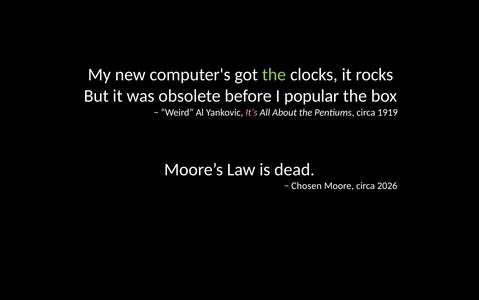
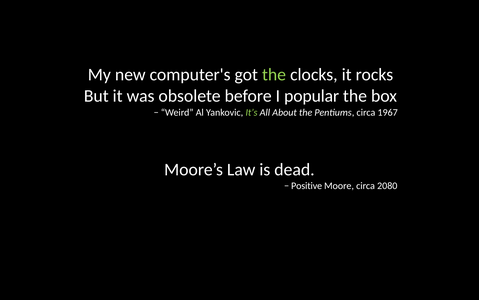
It’s colour: pink -> light green (252, 112)
1919: 1919 -> 1967 (388, 112)
Chosen: Chosen -> Positive (307, 185)
2026: 2026 -> 2080 (387, 185)
